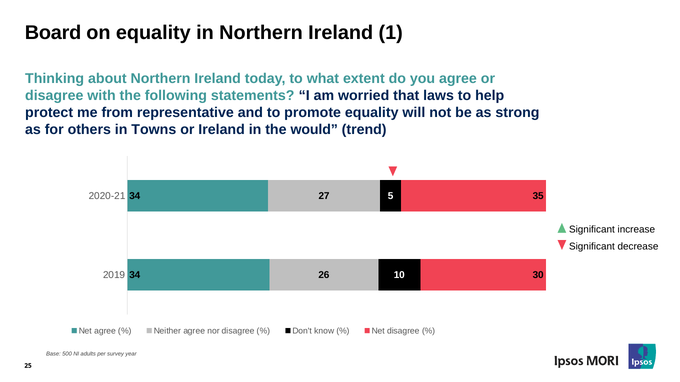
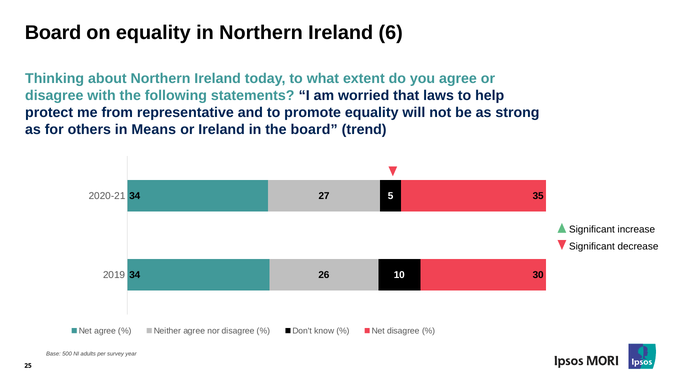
1: 1 -> 6 (391, 33)
Towns: Towns -> Means (154, 130)
the would: would -> board (314, 130)
